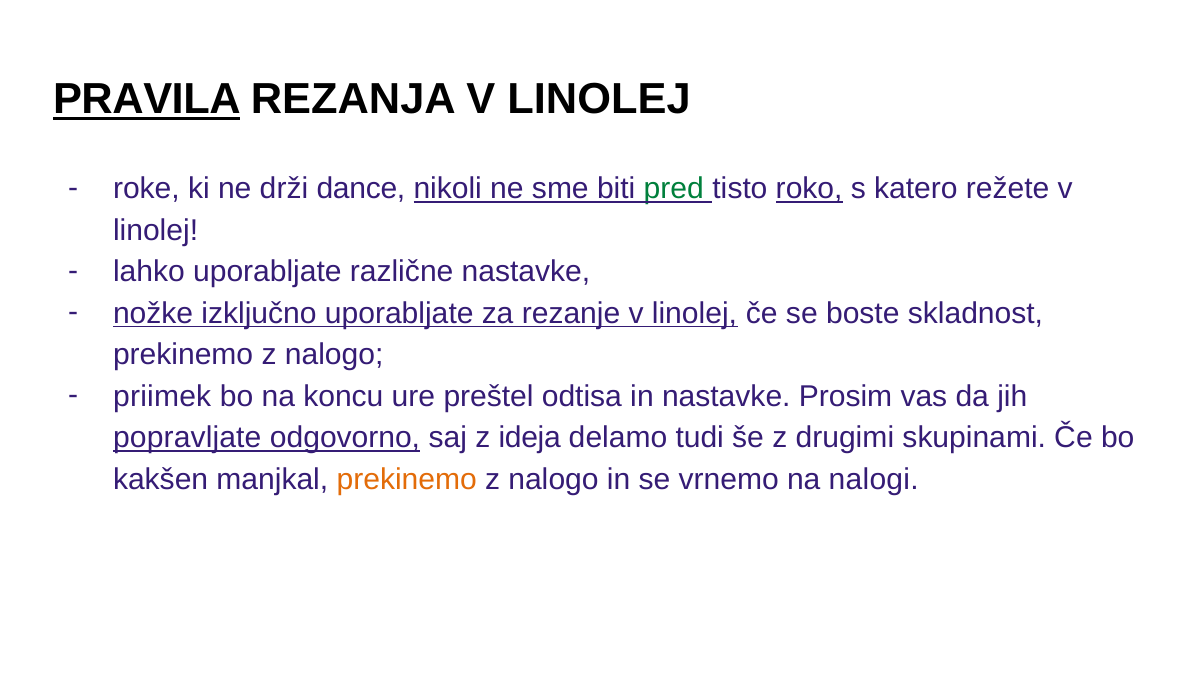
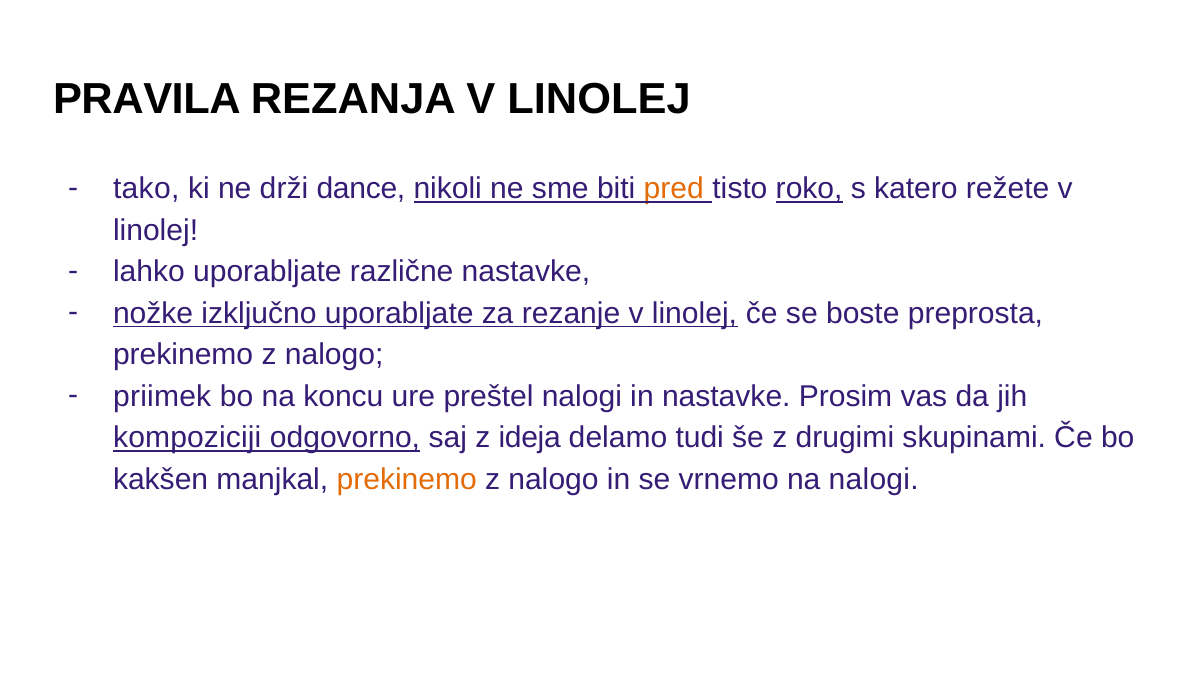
PRAVILA underline: present -> none (147, 100)
roke: roke -> tako (146, 189)
pred colour: green -> orange (674, 189)
skladnost: skladnost -> preprosta (975, 313)
preštel odtisa: odtisa -> nalogi (582, 396)
popravljate: popravljate -> kompoziciji (187, 438)
